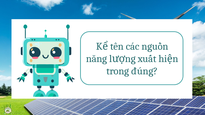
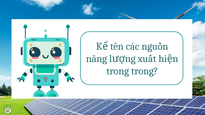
trong đúng: đúng -> trong (145, 71)
